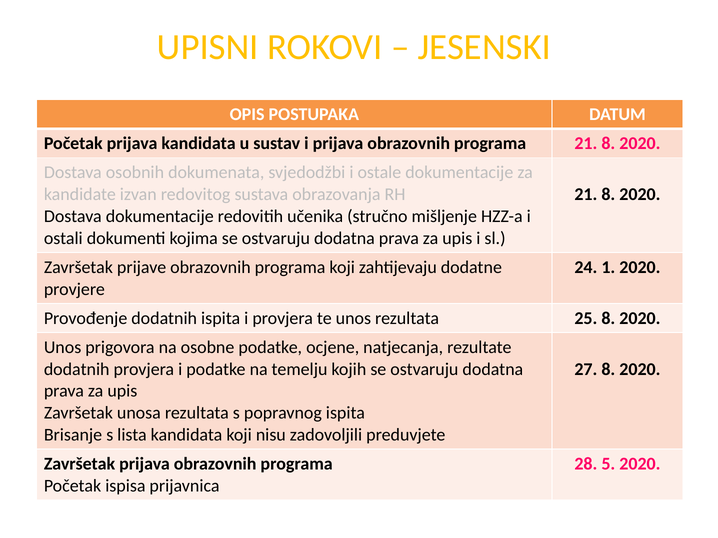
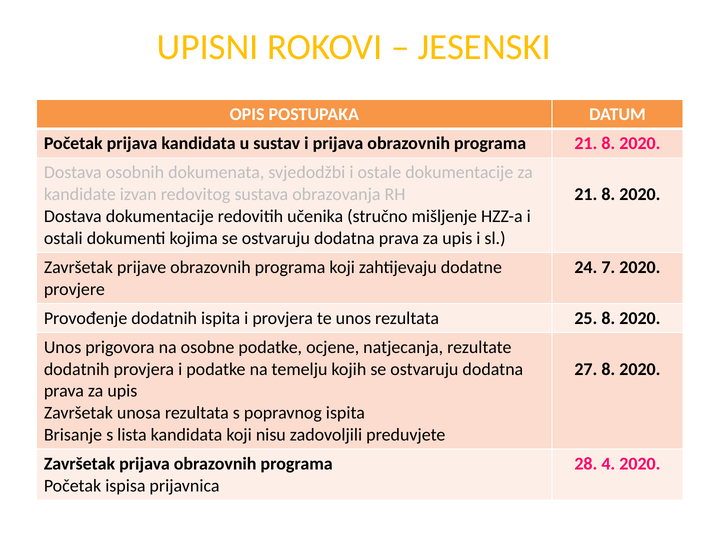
1: 1 -> 7 (608, 267)
5: 5 -> 4 (608, 464)
